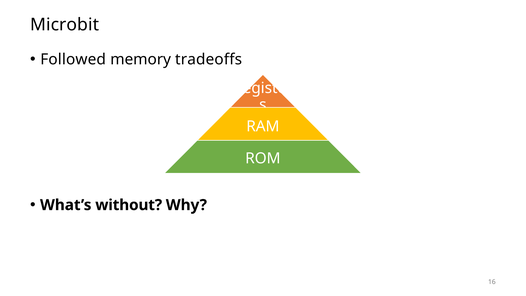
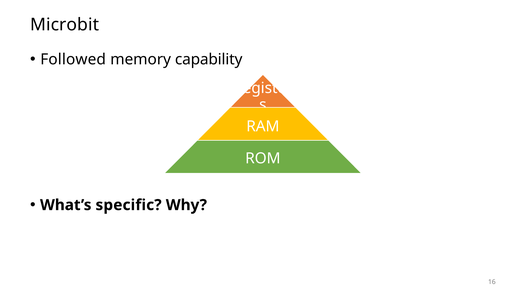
tradeoffs: tradeoffs -> capability (209, 59)
without: without -> specific (129, 205)
